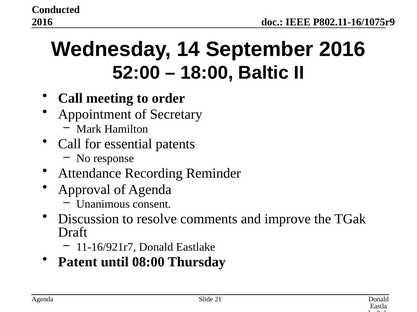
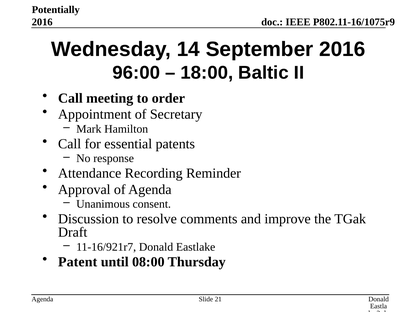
Conducted: Conducted -> Potentially (56, 10)
52:00: 52:00 -> 96:00 (136, 73)
